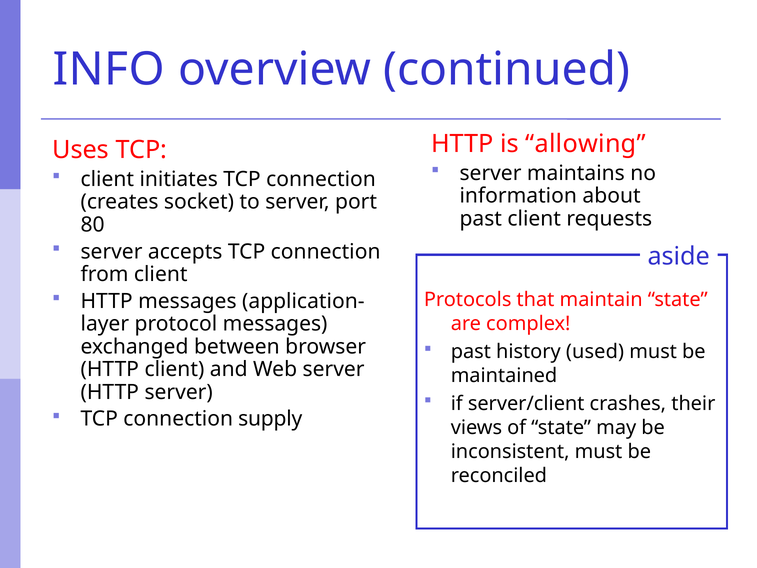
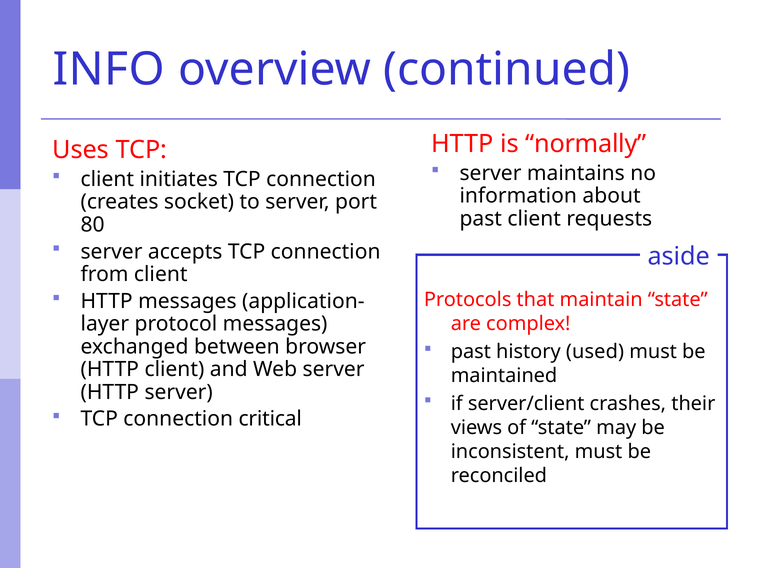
allowing: allowing -> normally (586, 144)
supply: supply -> critical (270, 419)
